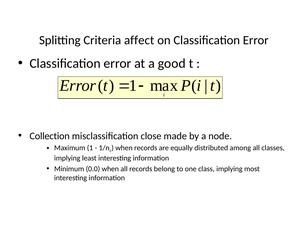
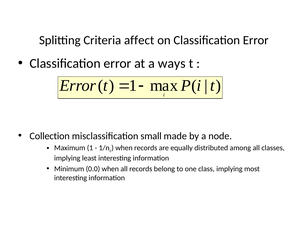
good: good -> ways (172, 64)
close: close -> small (151, 136)
